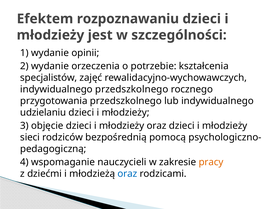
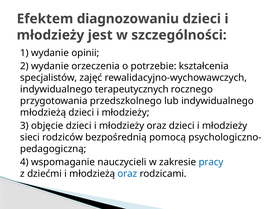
rozpoznawaniu: rozpoznawaniu -> diagnozowaniu (128, 19)
indywidualnego przedszkolnego: przedszkolnego -> terapeutycznych (132, 89)
udzielaniu: udzielaniu -> młodzieżą (43, 113)
pracy colour: orange -> blue (211, 162)
